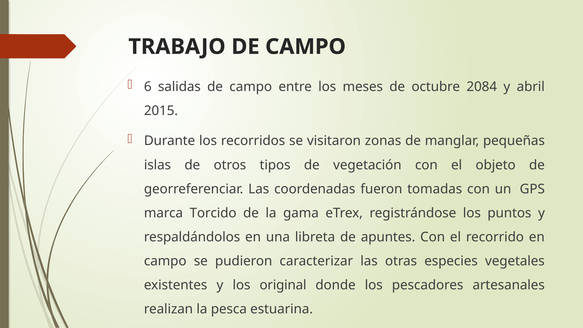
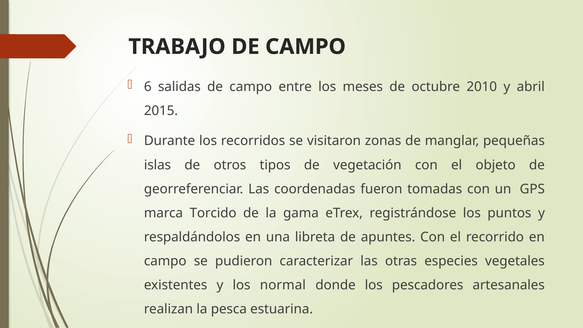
2084: 2084 -> 2010 (482, 87)
original: original -> normal (283, 285)
